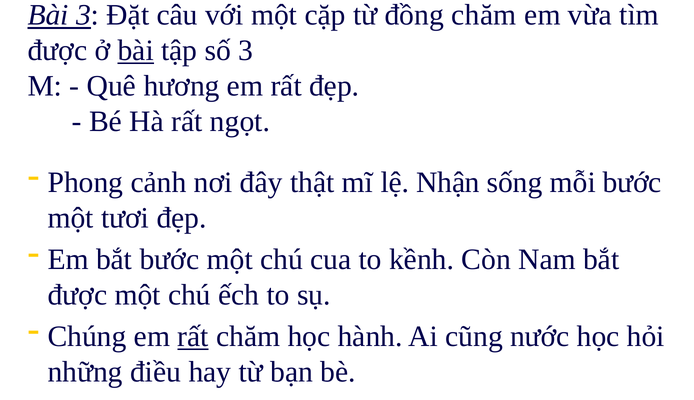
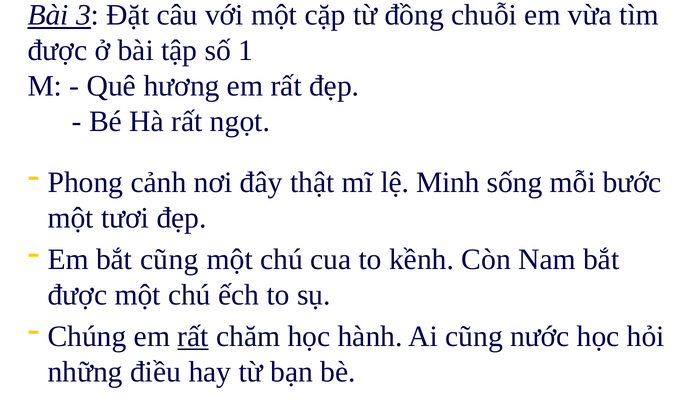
đồng chăm: chăm -> chuỗi (484, 15)
bài underline: present -> none (136, 51)
số 3: 3 -> 1 (246, 51)
Nhận: Nhận -> Minh (448, 183)
bắt bước: bước -> cũng (169, 260)
